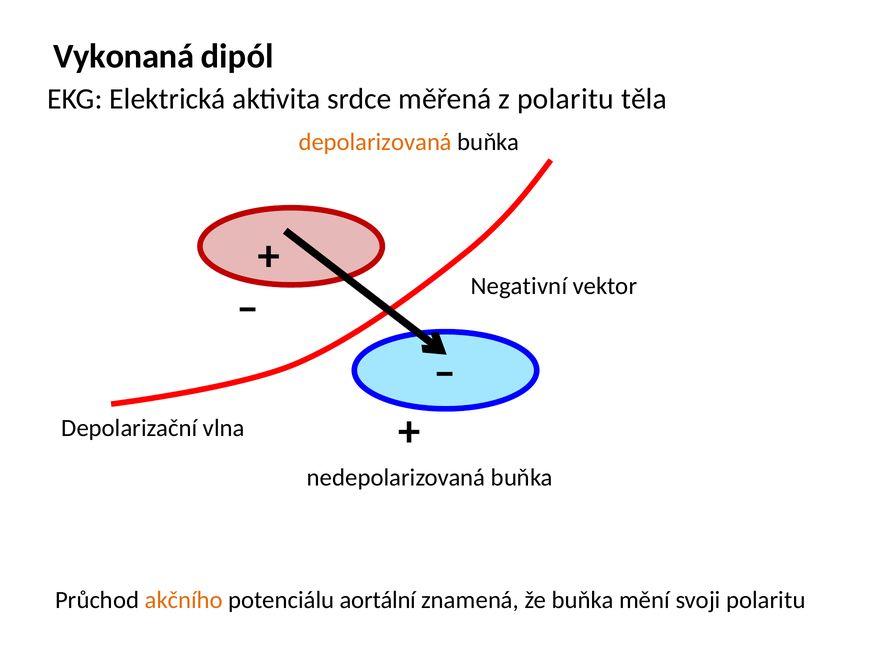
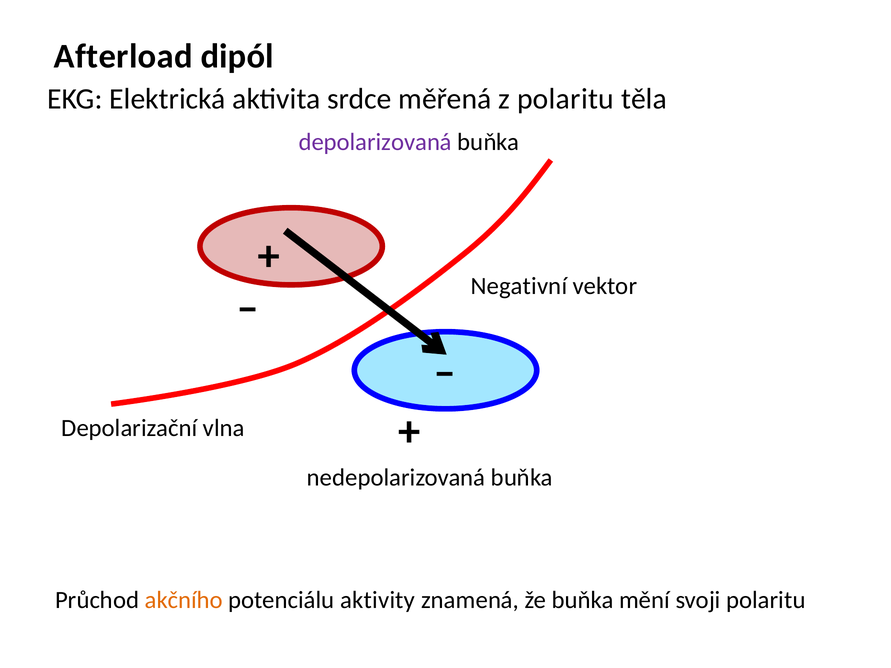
Vykonaná: Vykonaná -> Afterload (123, 57)
depolarizovaná colour: orange -> purple (375, 142)
aortální: aortální -> aktivity (378, 600)
